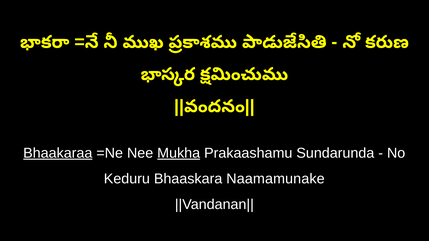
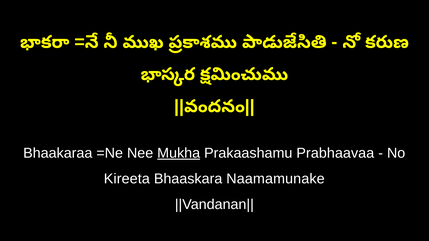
Bhaakaraa underline: present -> none (58, 153)
Sundarunda: Sundarunda -> Prabhaavaa (335, 153)
Keduru: Keduru -> Kireeta (127, 179)
